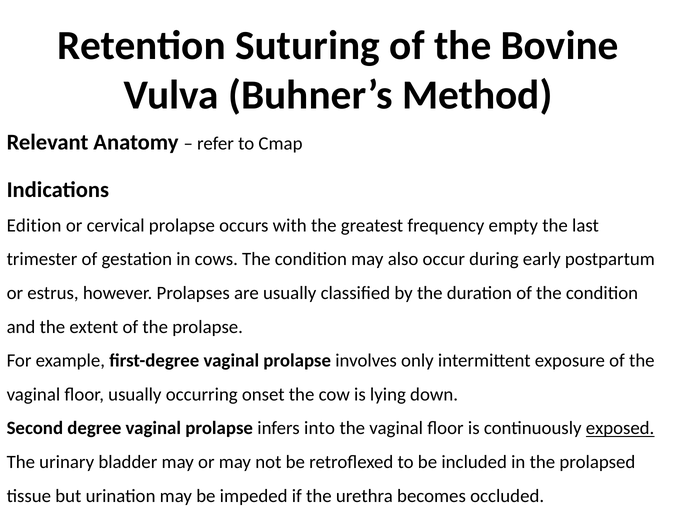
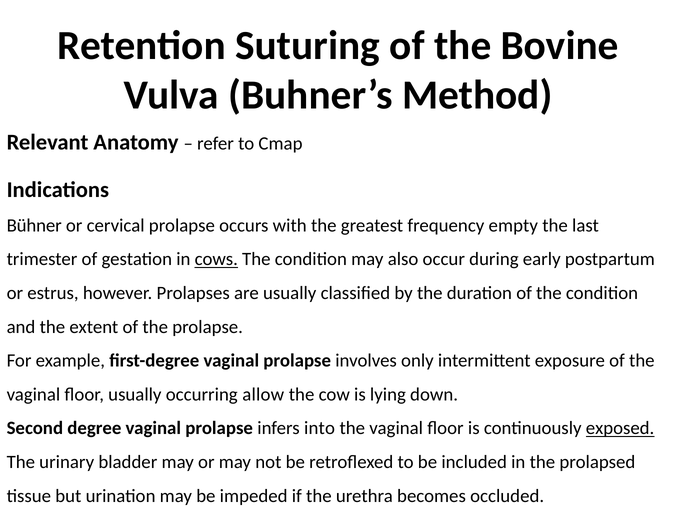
Edition: Edition -> Bühner (34, 226)
cows underline: none -> present (216, 260)
onset: onset -> allow (263, 395)
